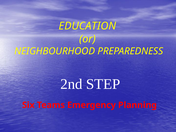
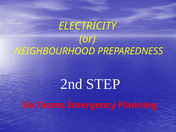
EDUCATION: EDUCATION -> ELECTRICITY (87, 26)
